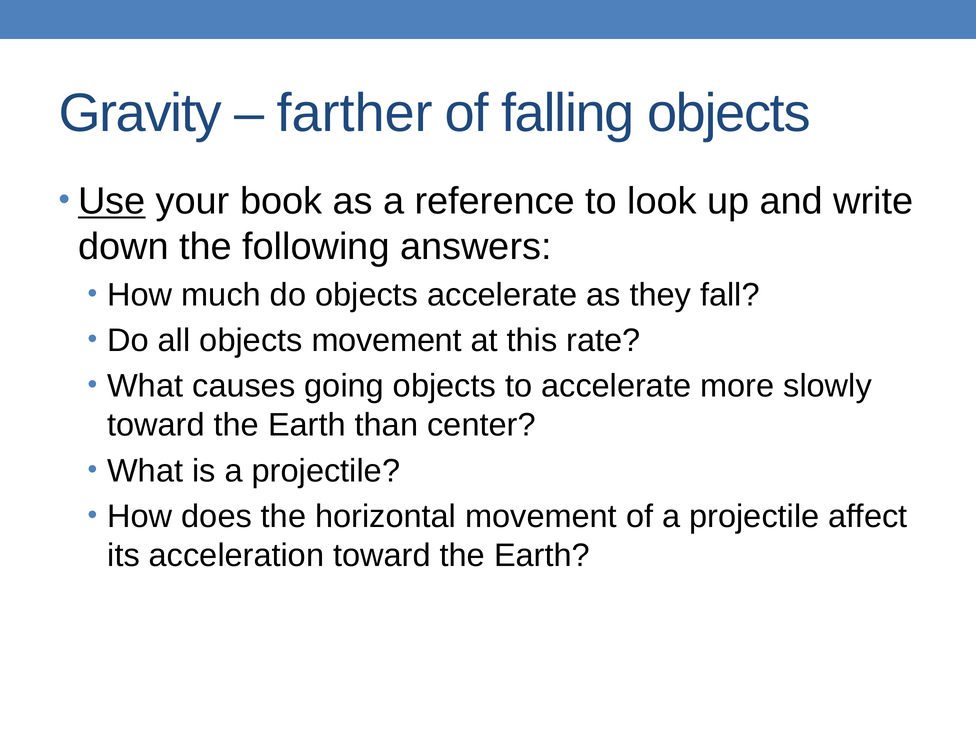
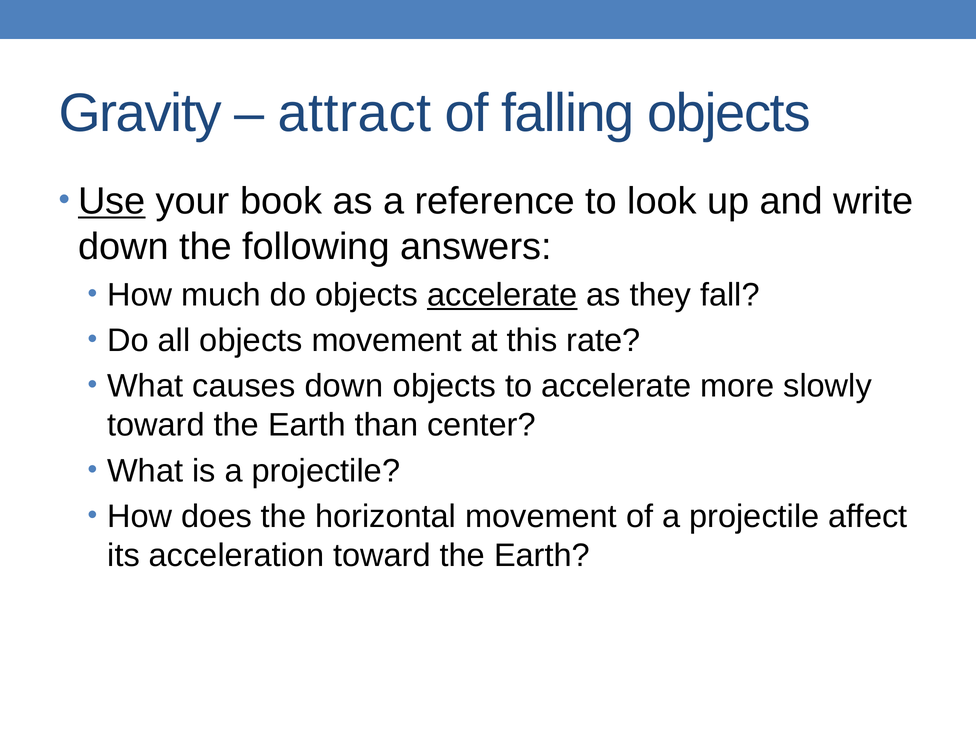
farther: farther -> attract (354, 114)
accelerate underline: none -> present (502, 295)
causes going: going -> down (344, 386)
